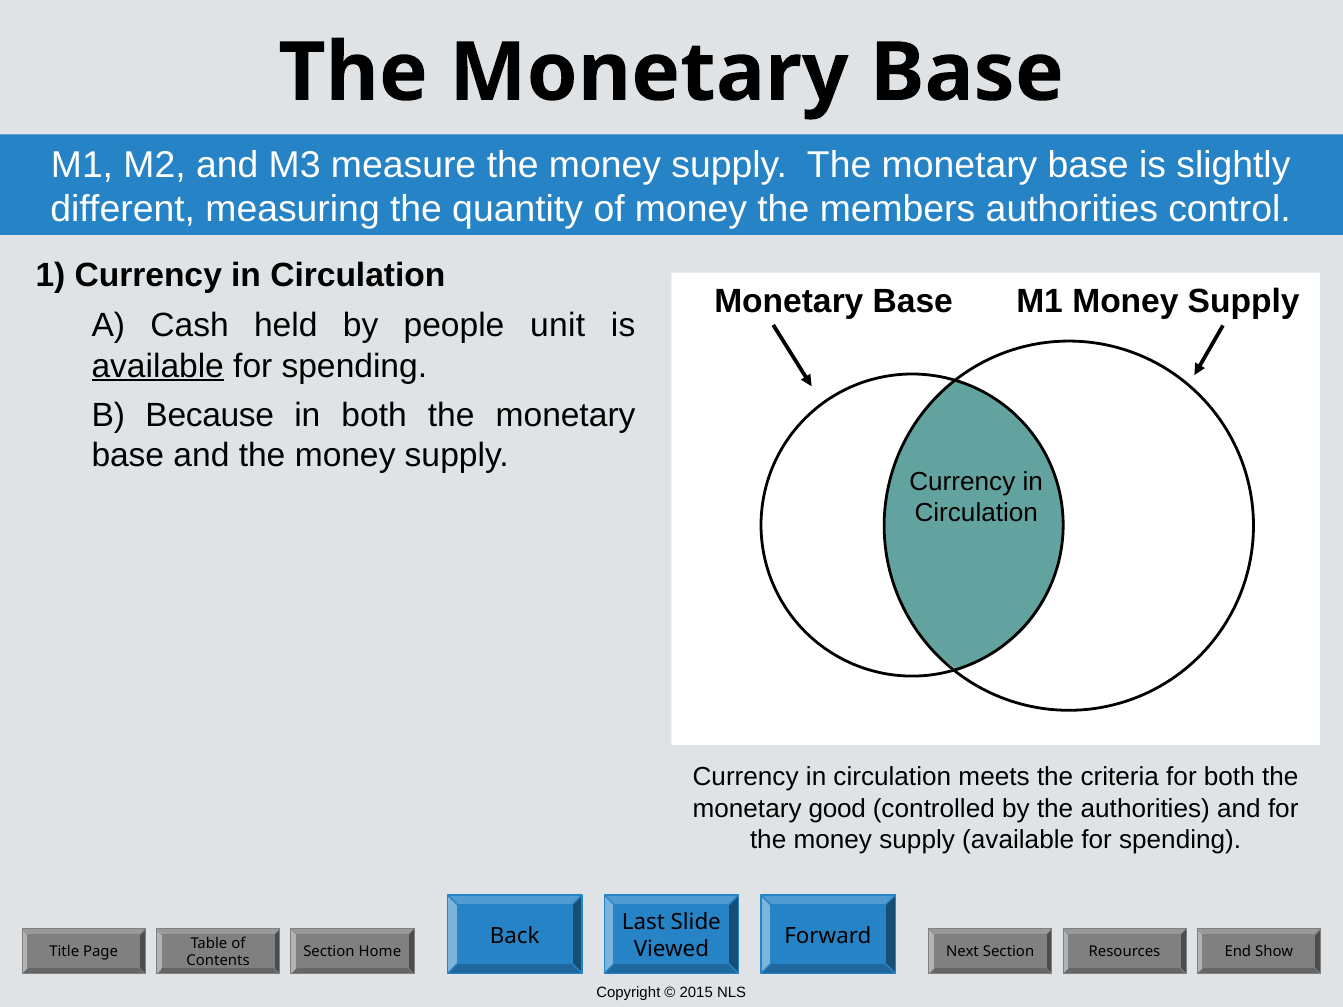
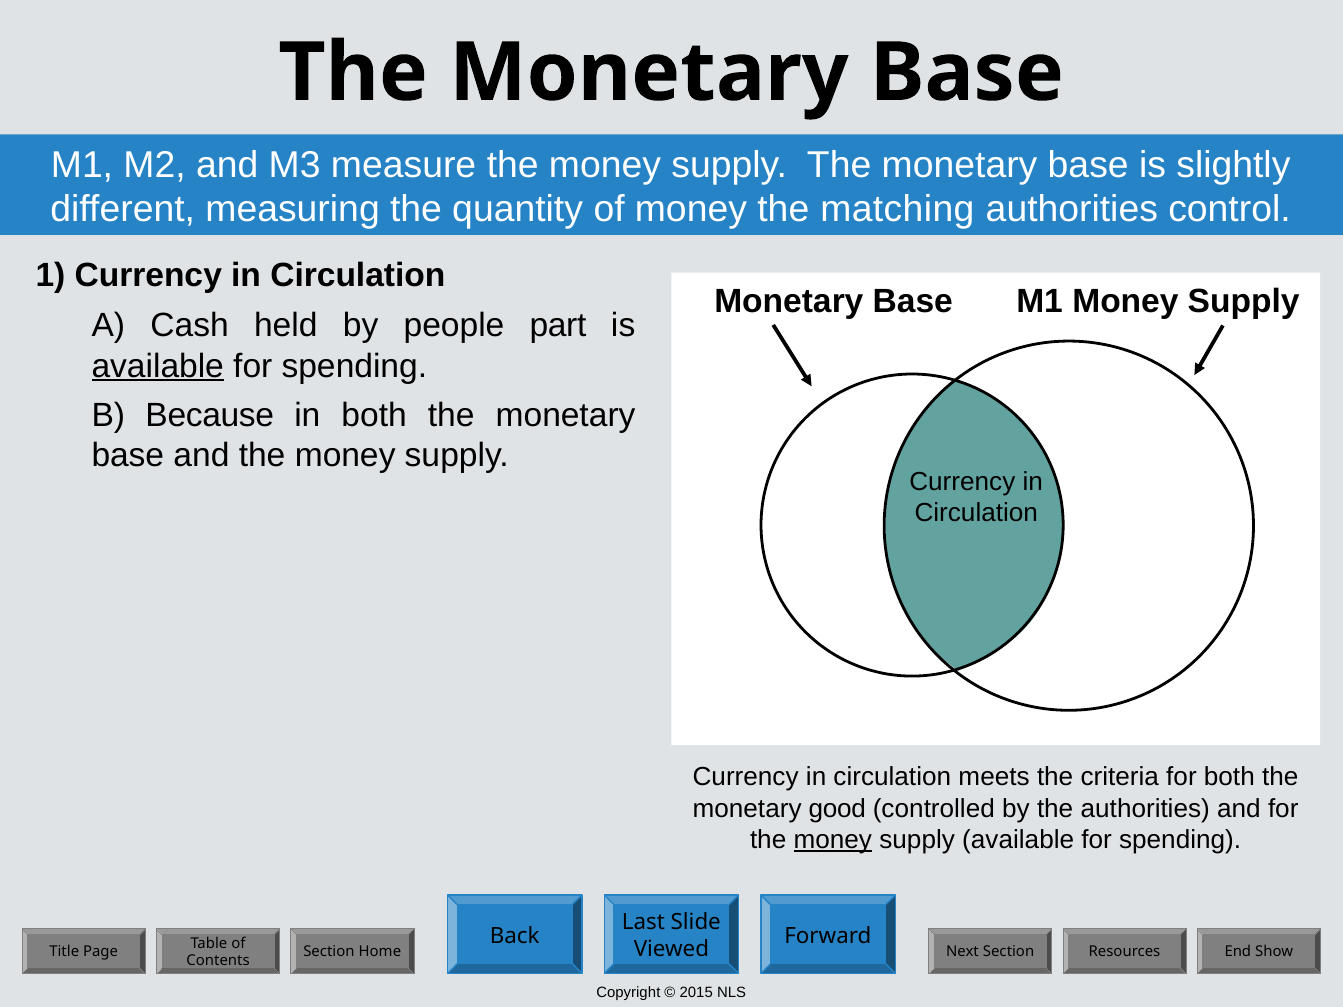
members: members -> matching (897, 210)
unit: unit -> part (558, 326)
money underline: none -> present (833, 840)
